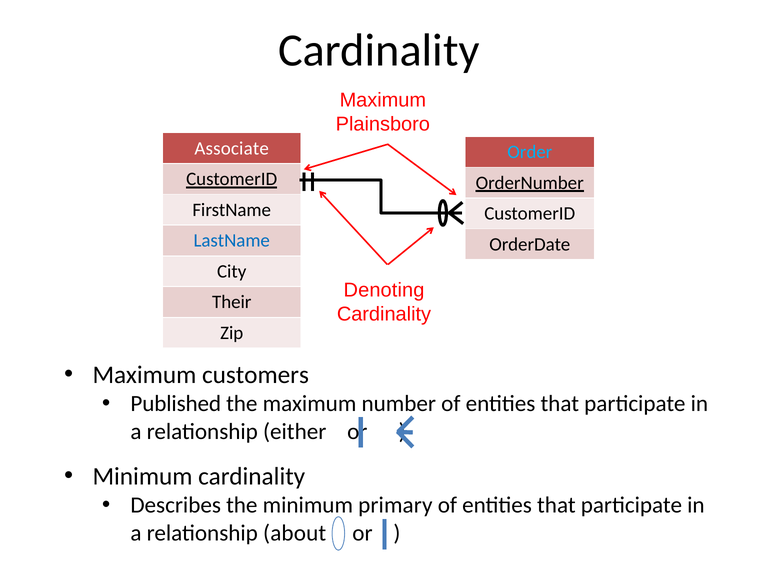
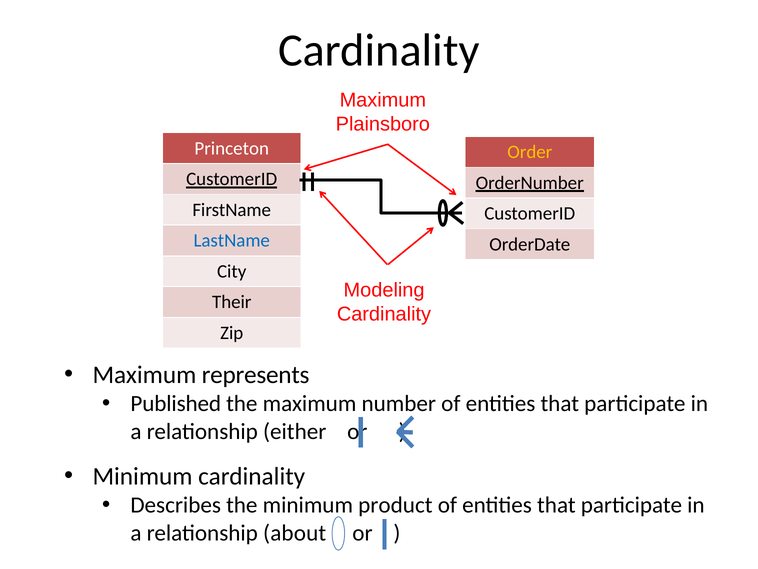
Associate: Associate -> Princeton (232, 148)
Order colour: light blue -> yellow (530, 152)
Denoting: Denoting -> Modeling (384, 290)
customers: customers -> represents (256, 374)
primary: primary -> product (395, 505)
